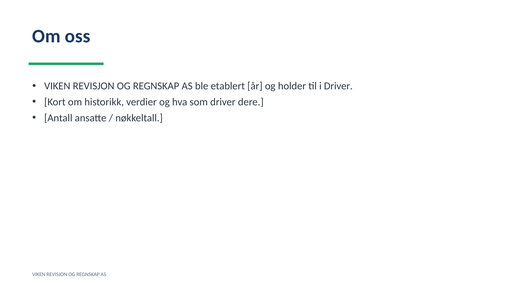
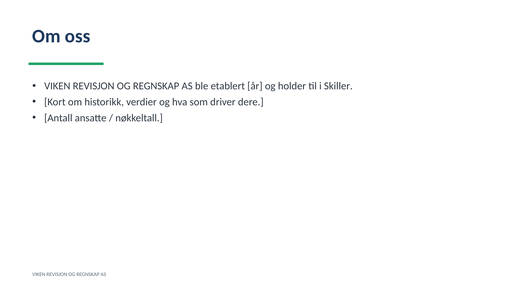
i Driver: Driver -> Skiller (338, 86)
